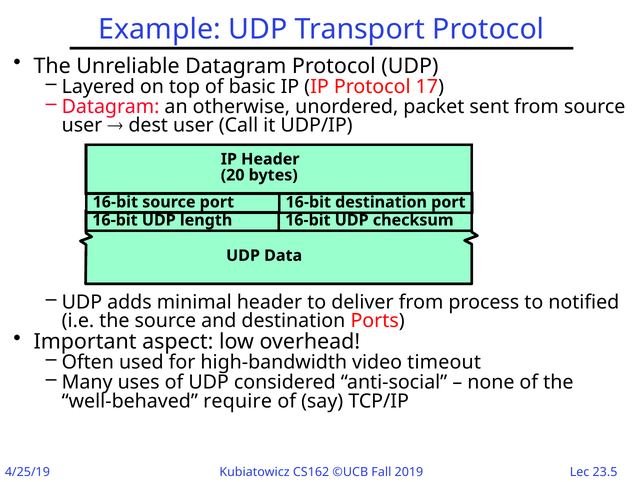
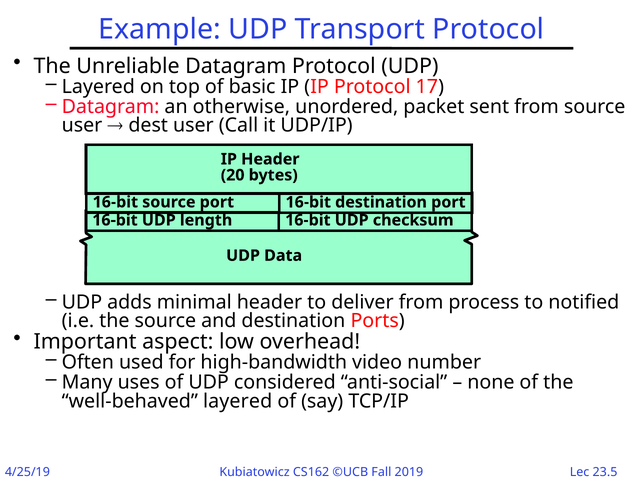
timeout: timeout -> number (444, 363)
well-behaved require: require -> layered (238, 401)
